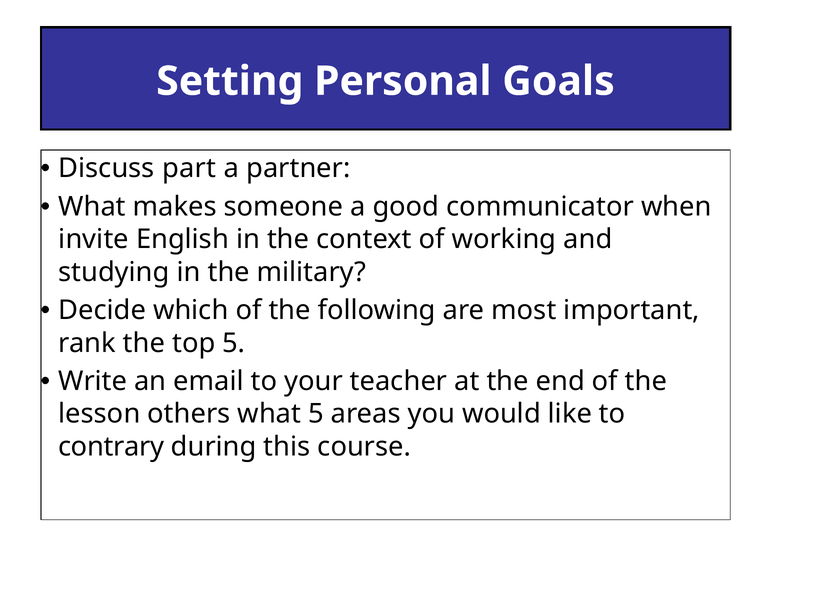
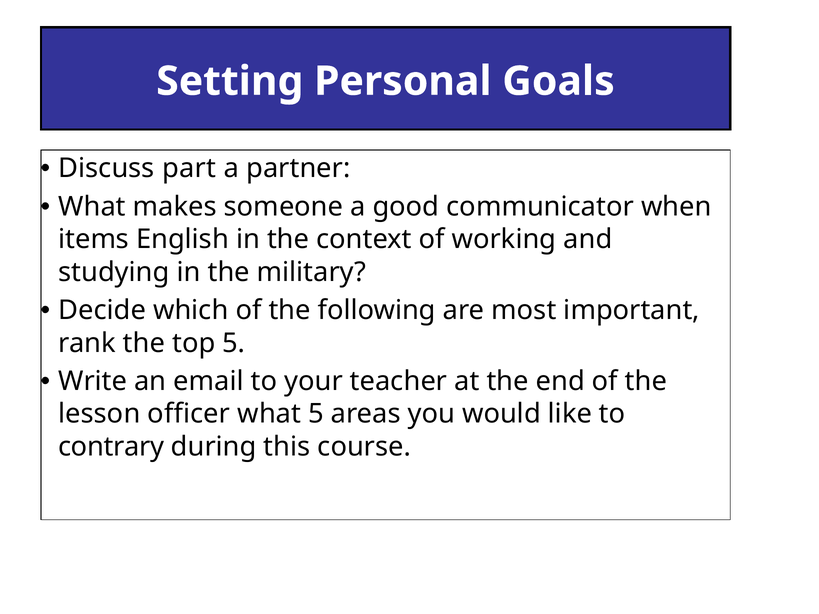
invite: invite -> items (94, 239)
others: others -> officer (189, 414)
